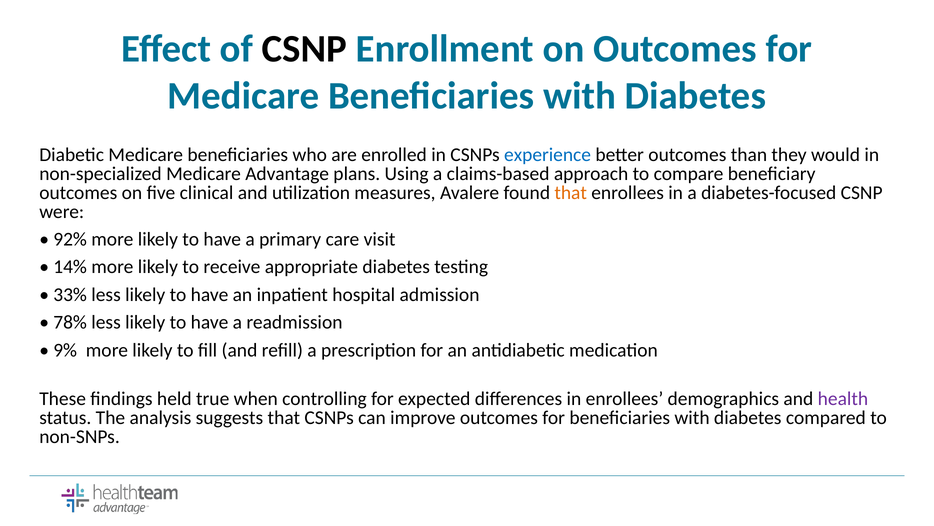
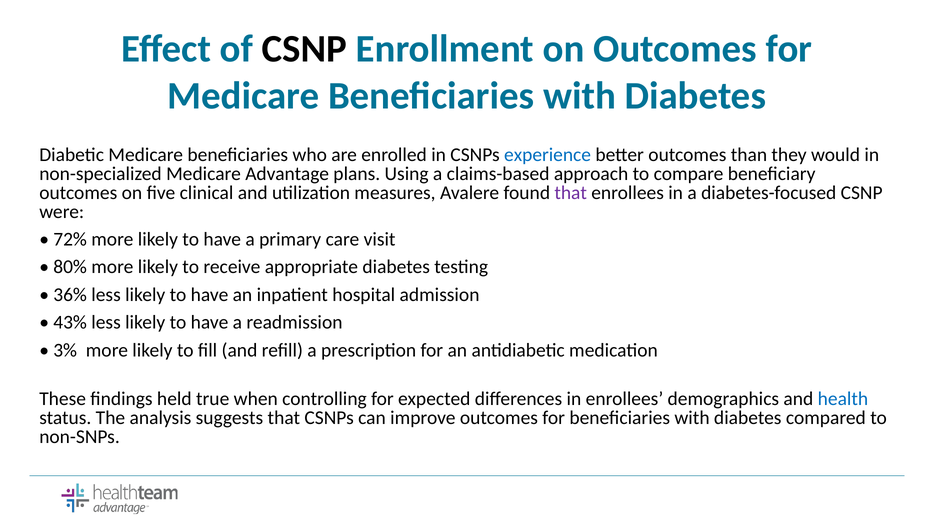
that colour: orange -> purple (571, 192)
92%: 92% -> 72% (70, 239)
14%: 14% -> 80% (70, 267)
33%: 33% -> 36% (70, 294)
78%: 78% -> 43% (70, 322)
9%: 9% -> 3% (65, 350)
health colour: purple -> blue (843, 398)
